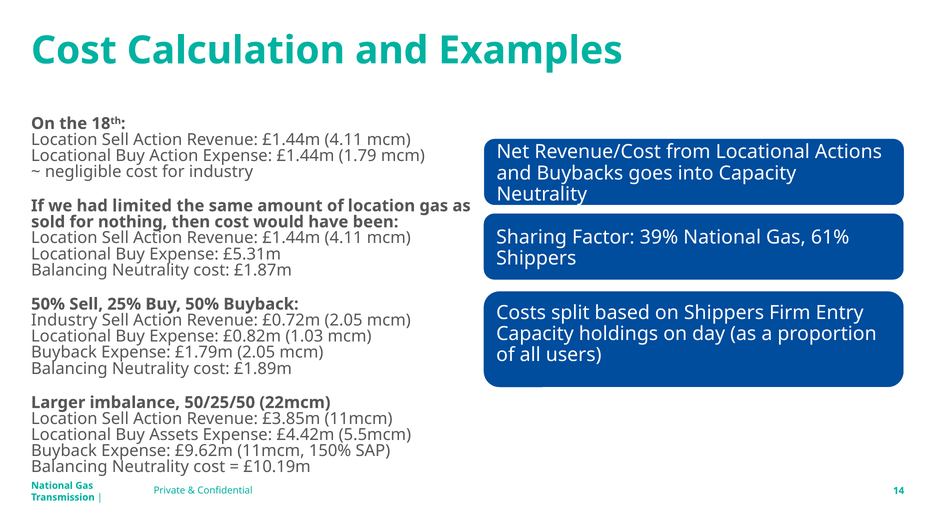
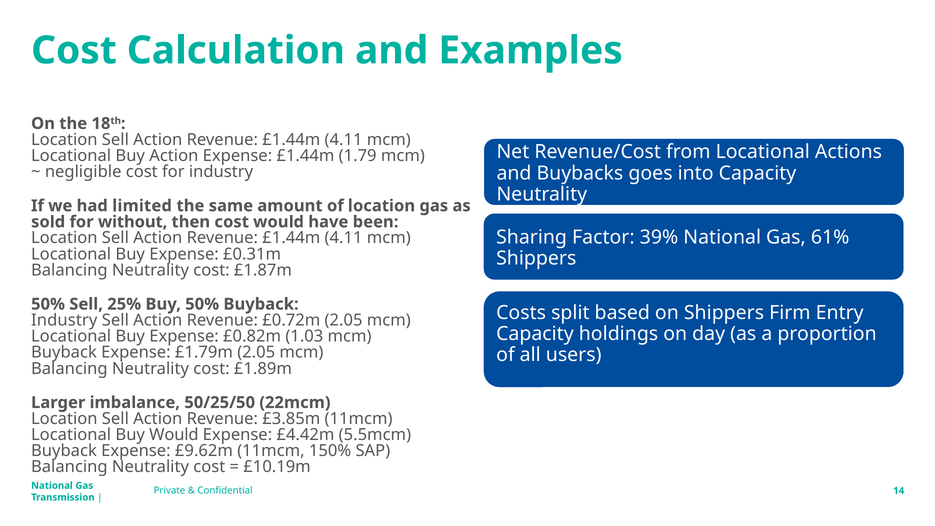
nothing: nothing -> without (133, 222)
£5.31m: £5.31m -> £0.31m (252, 254)
Buy Assets: Assets -> Would (174, 435)
